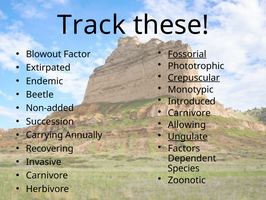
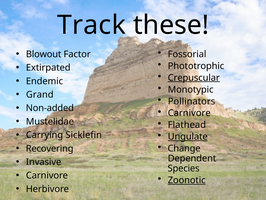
Fossorial underline: present -> none (187, 54)
Beetle: Beetle -> Grand (40, 94)
Introduced: Introduced -> Pollinators (192, 101)
Succession: Succession -> Mustelidae (50, 121)
Allowing: Allowing -> Flathead (187, 125)
Annually: Annually -> Sicklefin (84, 135)
Factors: Factors -> Change (184, 148)
Zoonotic underline: none -> present (187, 180)
